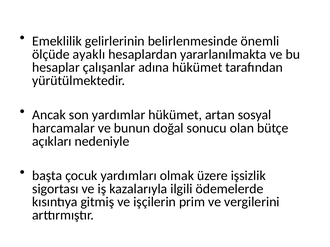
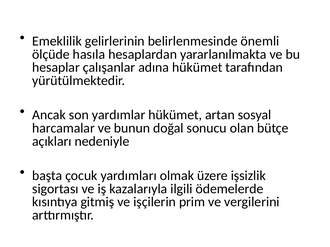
ayaklı: ayaklı -> hasıla (89, 54)
